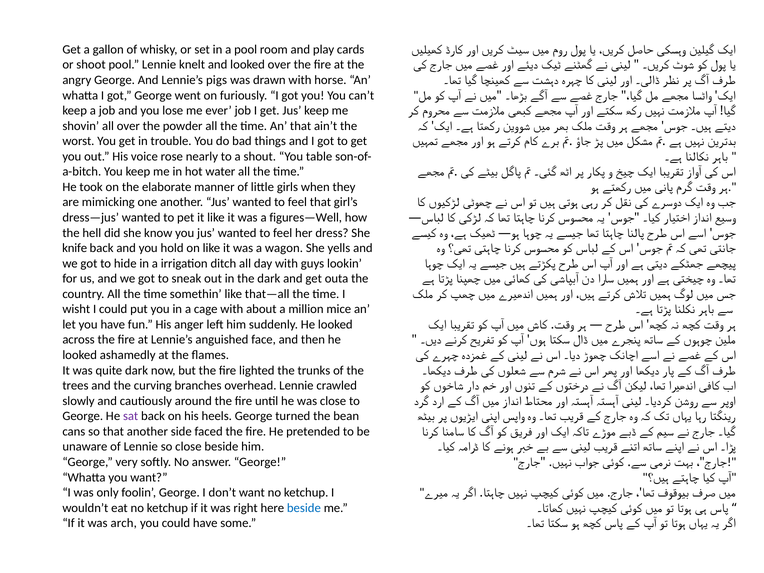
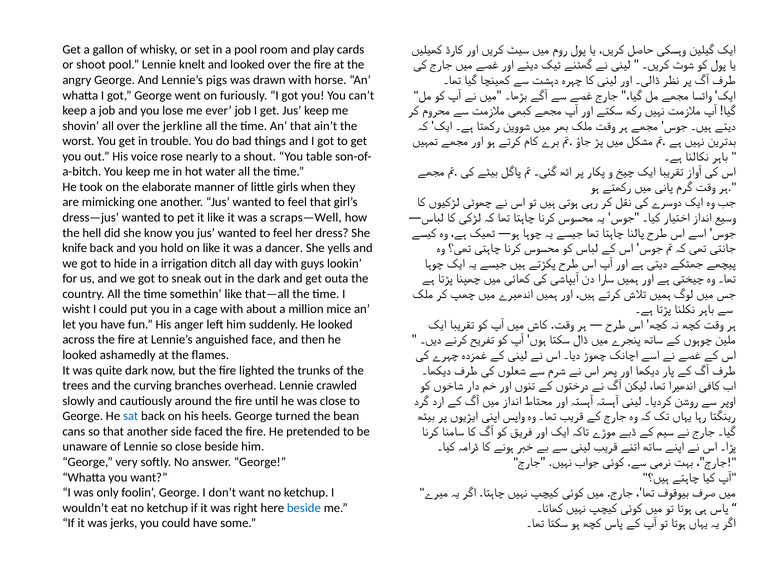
powder: powder -> jerkline (183, 126)
figures—Well: figures—Well -> scraps—Well (306, 218)
wagon: wagon -> dancer (284, 248)
sat colour: purple -> blue (131, 416)
arch: arch -> jerks (124, 523)
